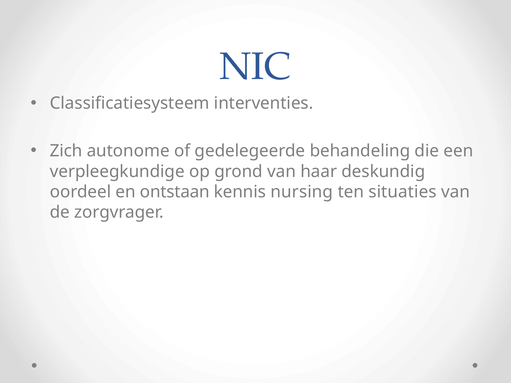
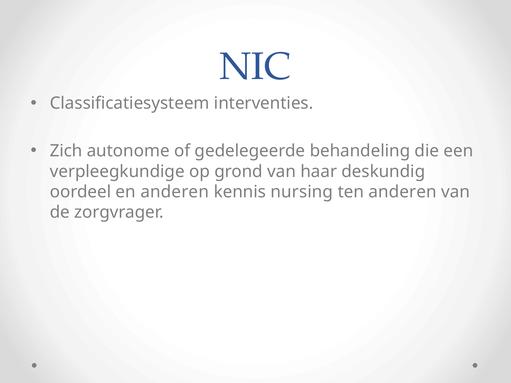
en ontstaan: ontstaan -> anderen (175, 192)
ten situaties: situaties -> anderen (403, 192)
